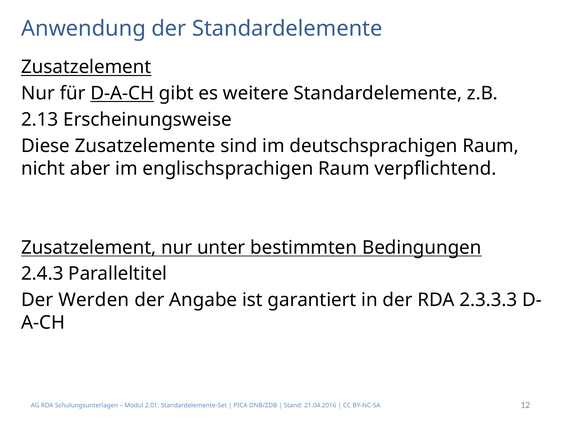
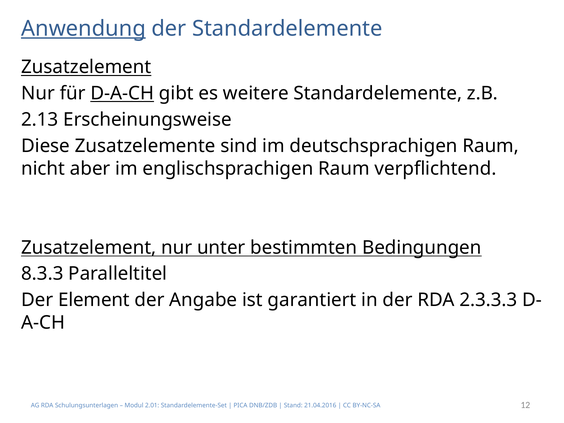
Anwendung underline: none -> present (83, 29)
2.4.3: 2.4.3 -> 8.3.3 (42, 274)
Werden: Werden -> Element (94, 300)
